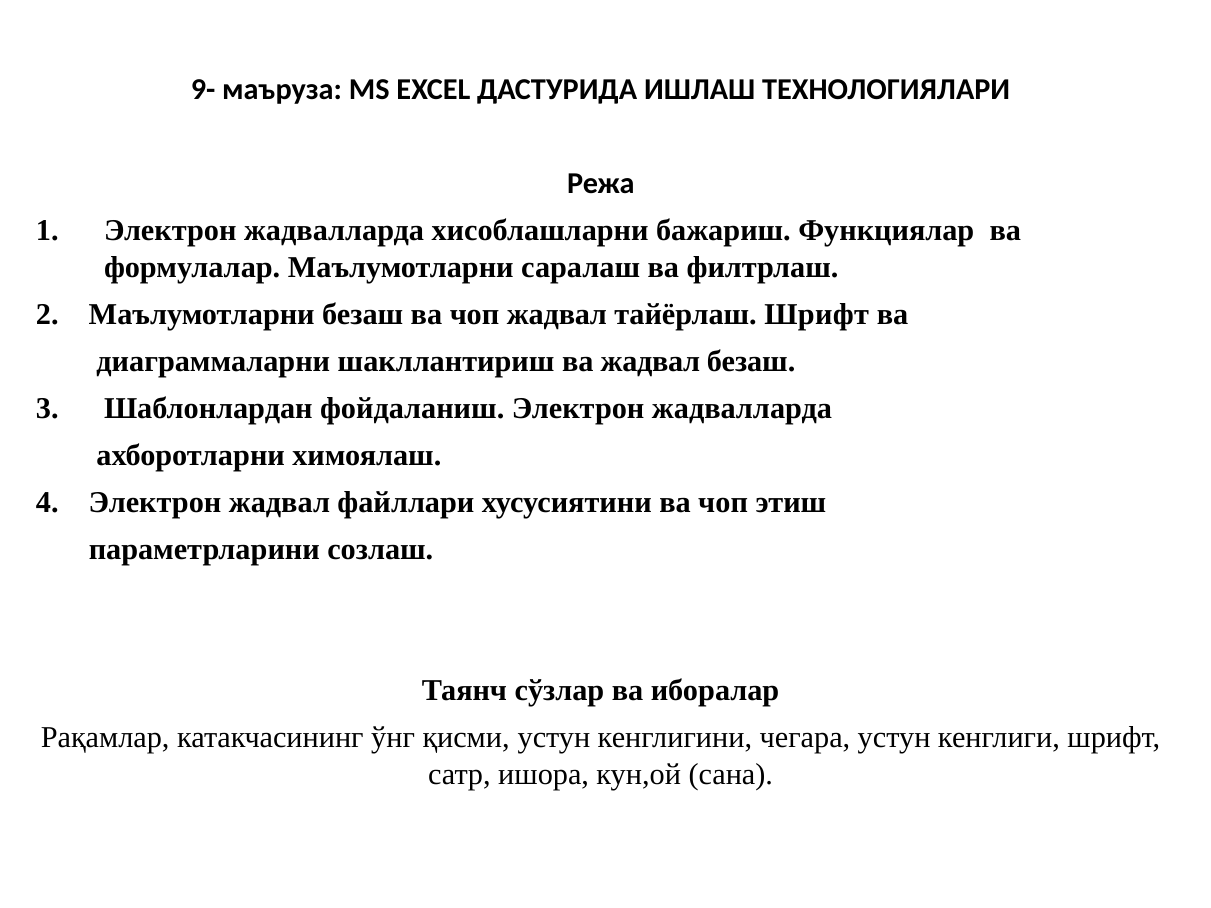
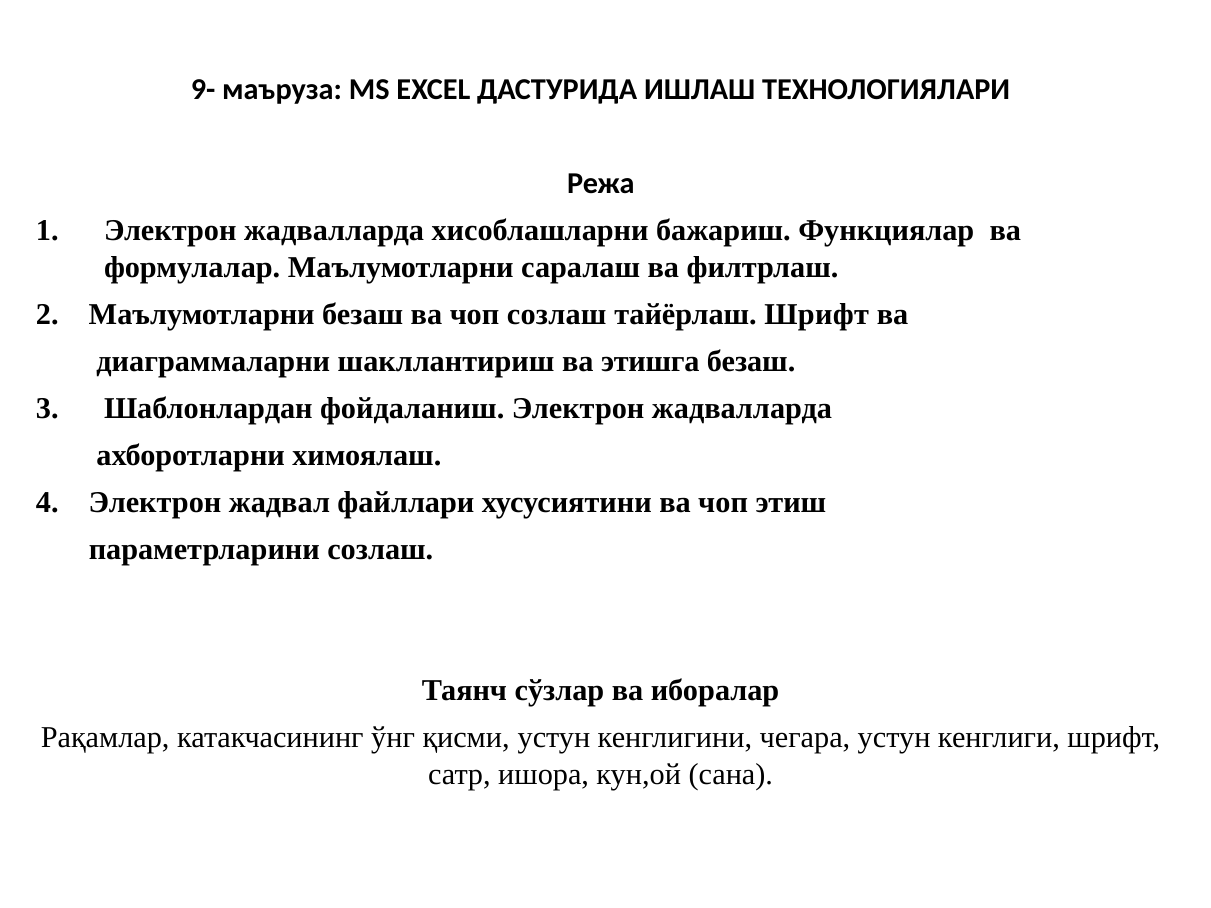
чоп жадвал: жадвал -> созлаш (557, 314)
ва жадвал: жадвал -> этишга (650, 361)
